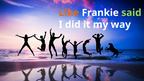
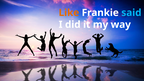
said colour: light green -> light blue (131, 13)
